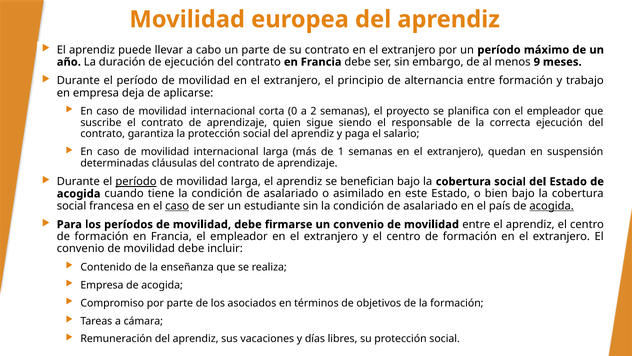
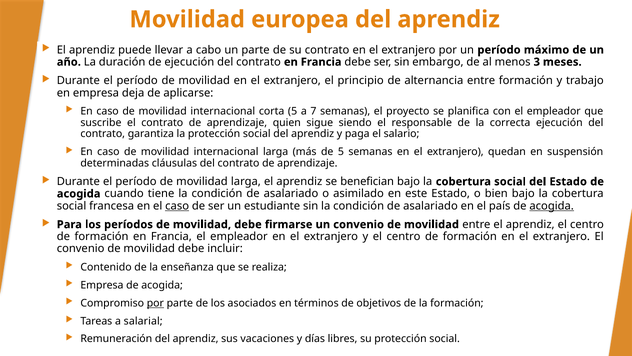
9: 9 -> 3 (537, 62)
corta 0: 0 -> 5 (293, 111)
2: 2 -> 7 (313, 111)
de 1: 1 -> 5 (341, 152)
período underline: present -> none (136, 181)
por underline: none -> present (155, 303)
cámara: cámara -> salarial (143, 321)
